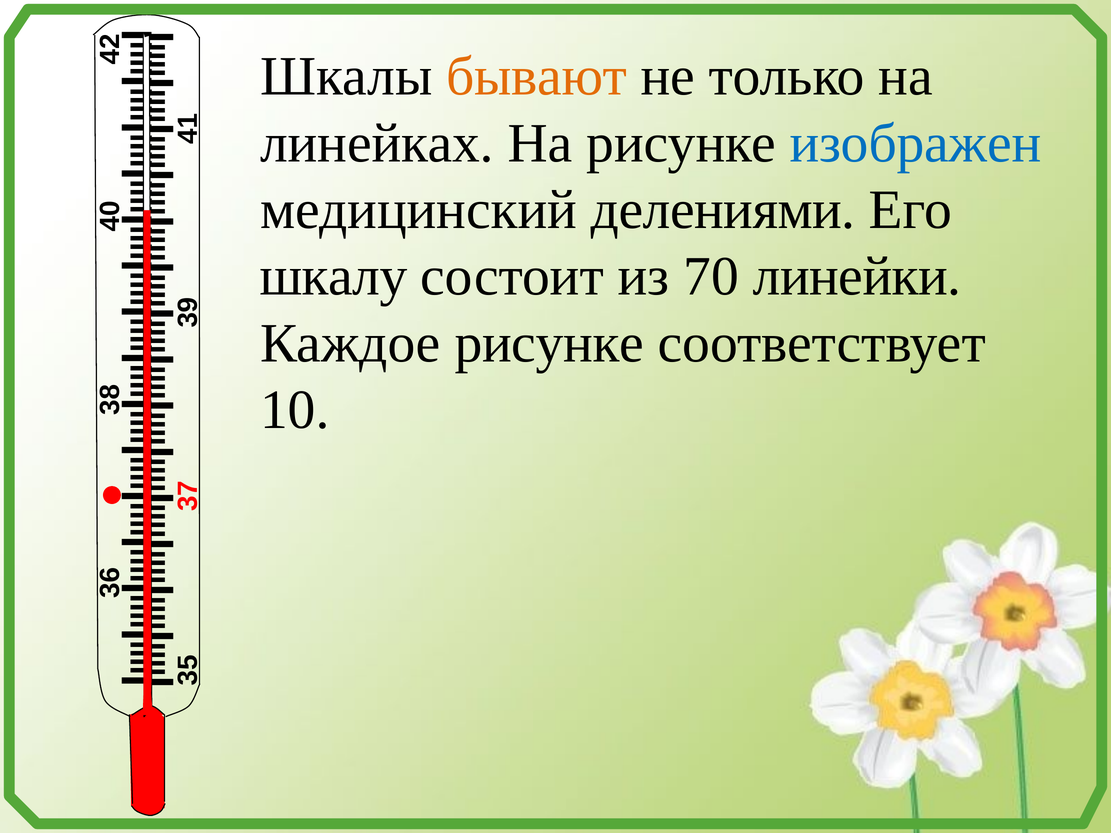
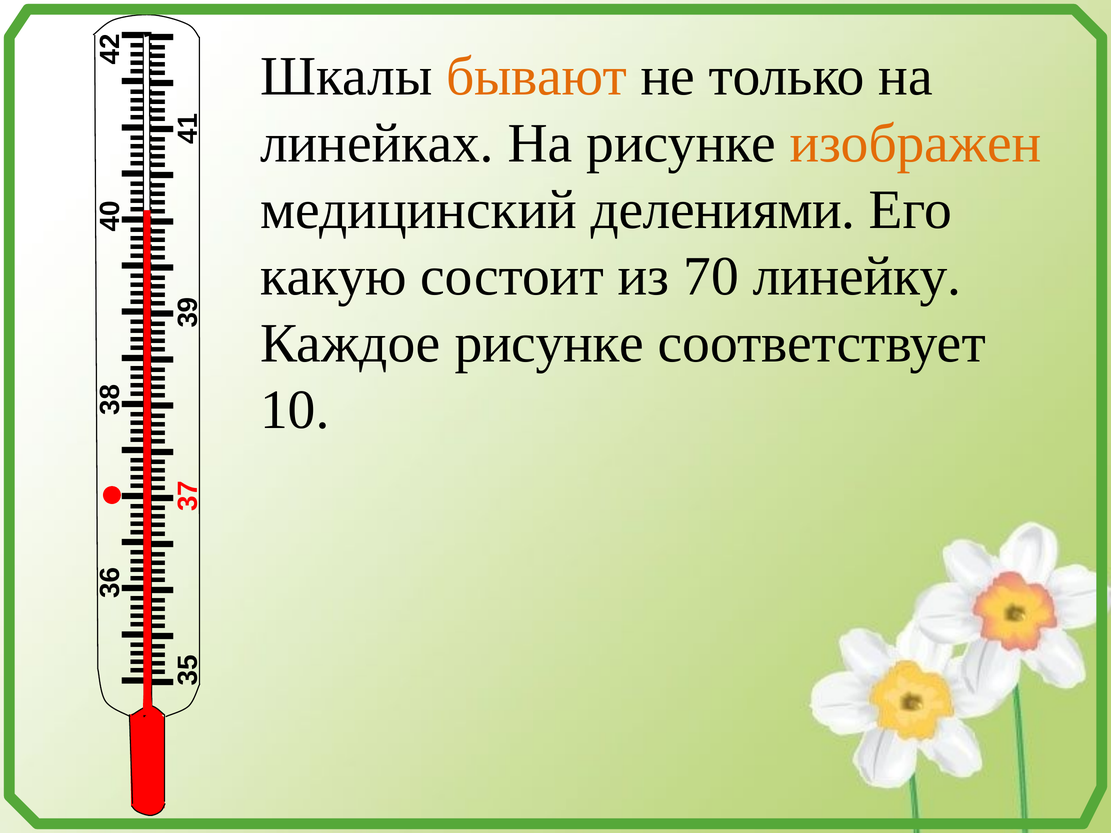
изображен colour: blue -> orange (915, 143)
шкалу: шкалу -> какую (333, 277)
линейки: линейки -> линейку (857, 277)
